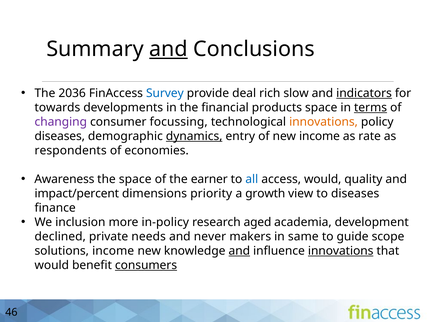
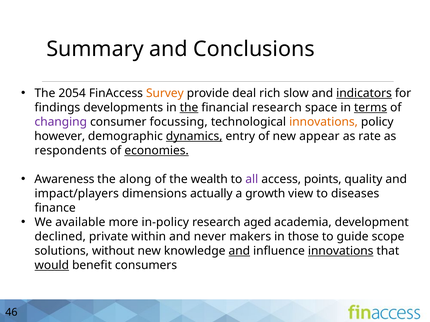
and underline: present -> none (168, 49)
2036: 2036 -> 2054 (72, 93)
Survey colour: blue -> orange (165, 93)
towards: towards -> findings (57, 108)
the underline: none -> present (189, 108)
financial products: products -> research (277, 108)
diseases: diseases -> however (60, 136)
new income: income -> appear (319, 136)
economies underline: none -> present (157, 151)
the space: space -> along (135, 180)
earner: earner -> wealth (209, 180)
all colour: blue -> purple (252, 180)
access would: would -> points (323, 180)
impact/percent: impact/percent -> impact/players (77, 194)
priority: priority -> actually (211, 194)
inclusion: inclusion -> available (80, 223)
needs: needs -> within (149, 237)
same: same -> those (303, 237)
solutions income: income -> without (113, 251)
would underline: none -> present (52, 266)
consumers underline: present -> none (146, 266)
